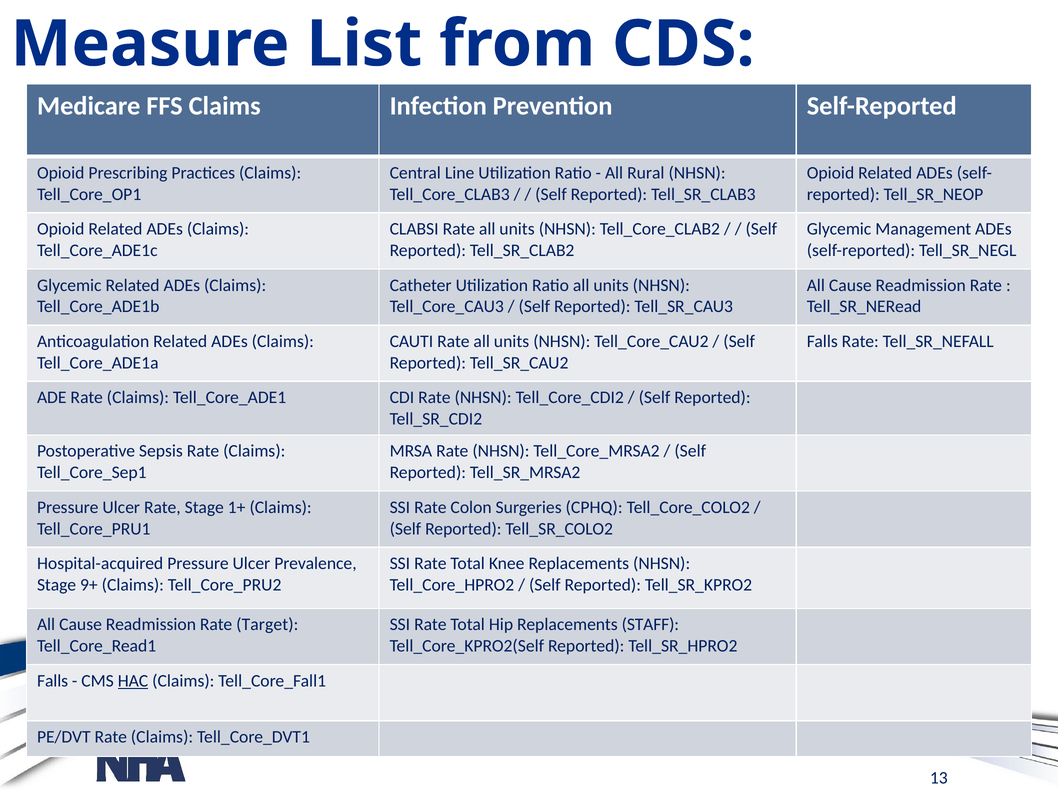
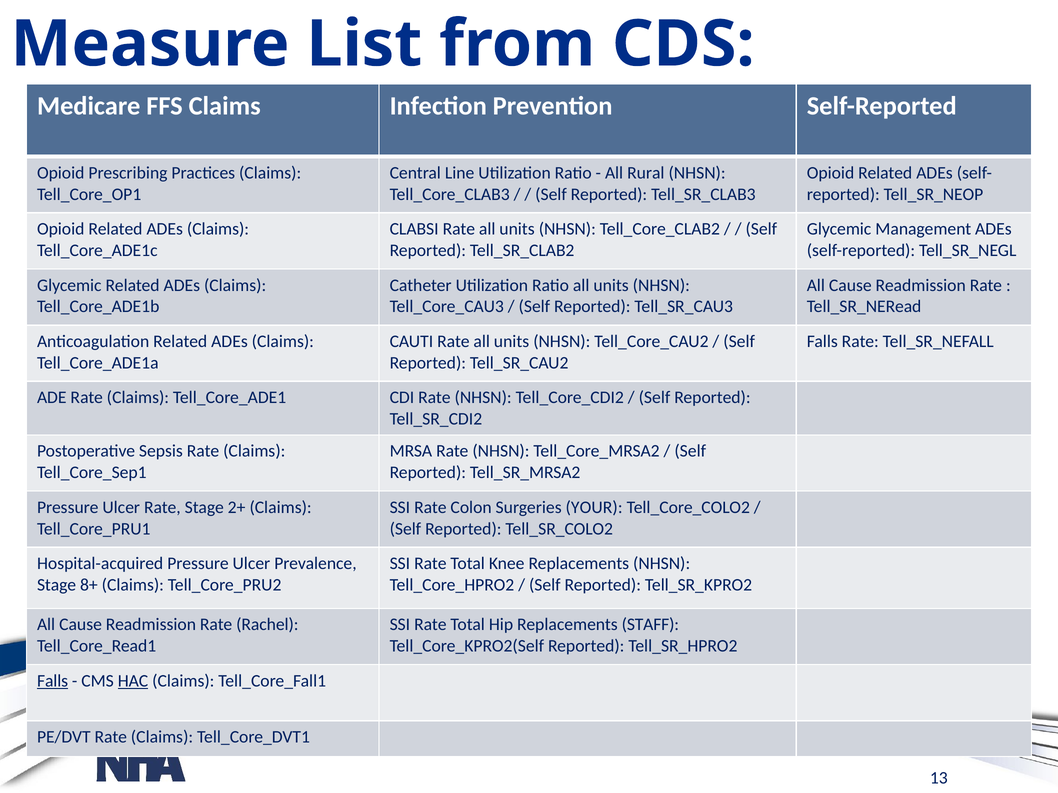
1+: 1+ -> 2+ (237, 508)
CPHQ: CPHQ -> YOUR (594, 508)
9+: 9+ -> 8+ (89, 585)
Target: Target -> Rachel (267, 625)
Falls underline: none -> present (53, 681)
